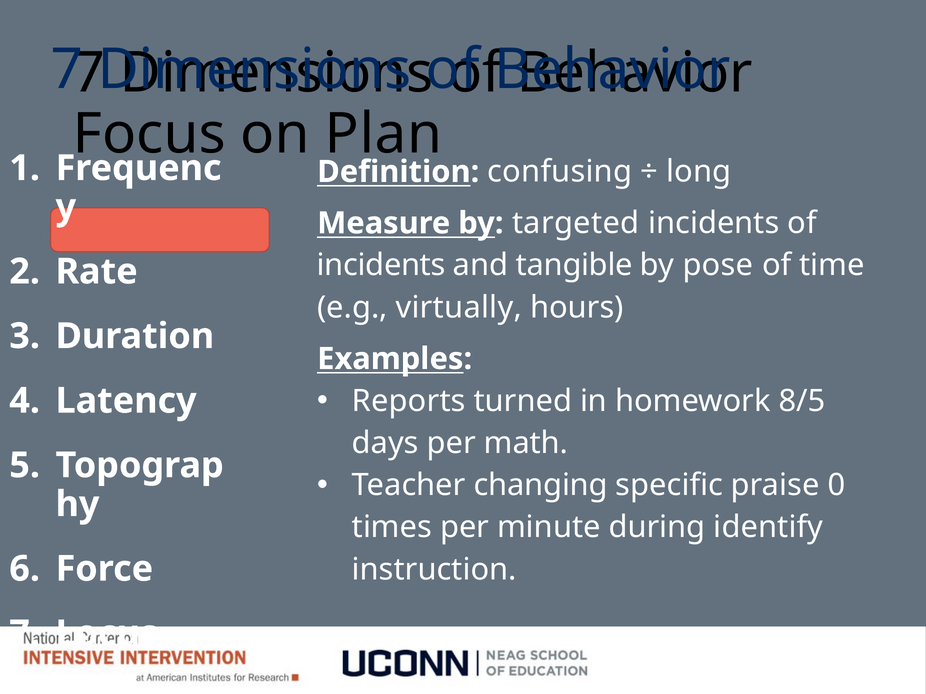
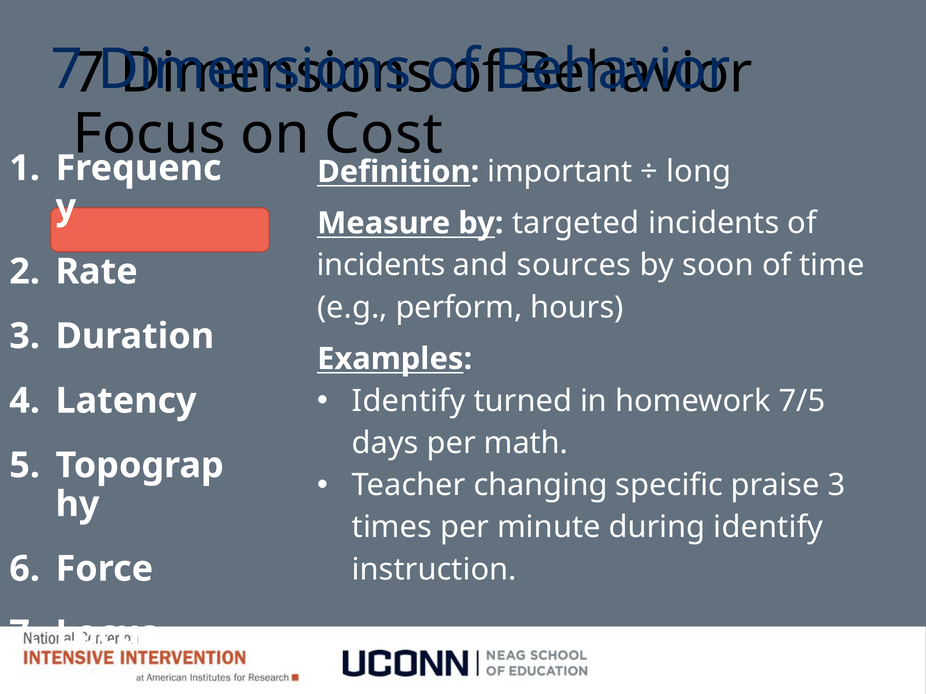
Plan: Plan -> Cost (384, 134)
confusing: confusing -> important (560, 172)
tangible: tangible -> sources (574, 265)
pose: pose -> soon (718, 265)
virtually: virtually -> perform (459, 308)
Reports: Reports -> Identify (409, 401)
8/5: 8/5 -> 7/5 (802, 401)
praise 0: 0 -> 3 (836, 486)
